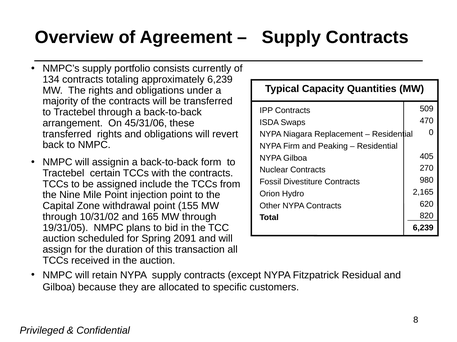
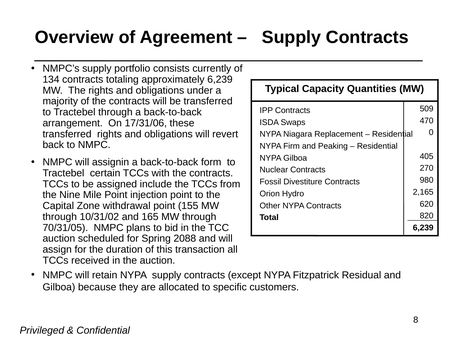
45/31/06: 45/31/06 -> 17/31/06 (146, 123)
19/31/05: 19/31/05 -> 70/31/05 (65, 228)
2091: 2091 -> 2088 (185, 239)
